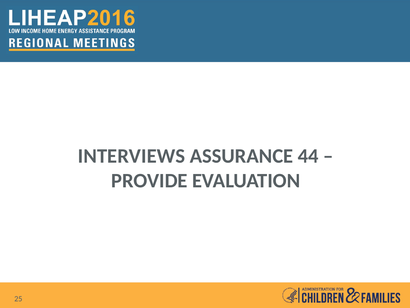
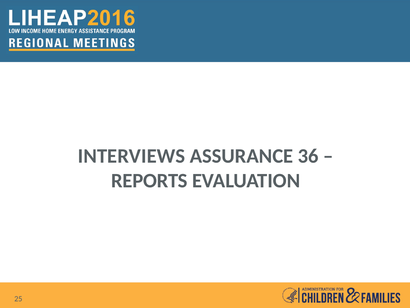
44: 44 -> 36 (308, 156)
PROVIDE: PROVIDE -> REPORTS (149, 180)
